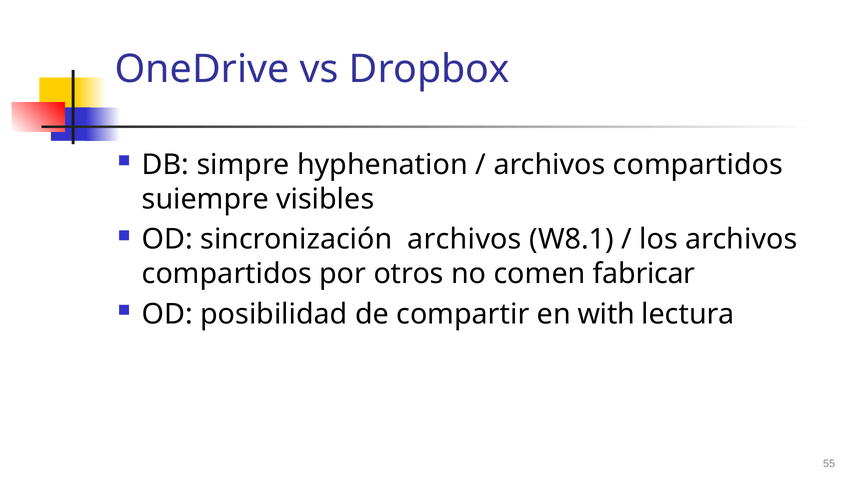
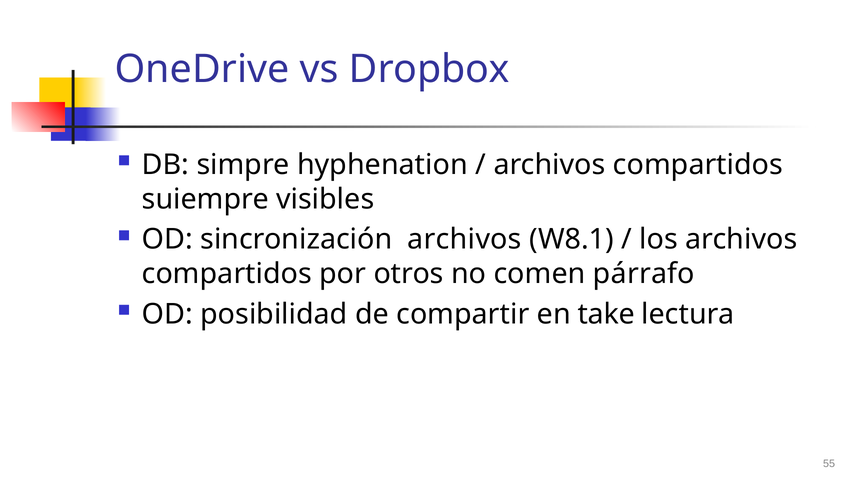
fabricar: fabricar -> párrafo (644, 274)
with: with -> take (606, 314)
